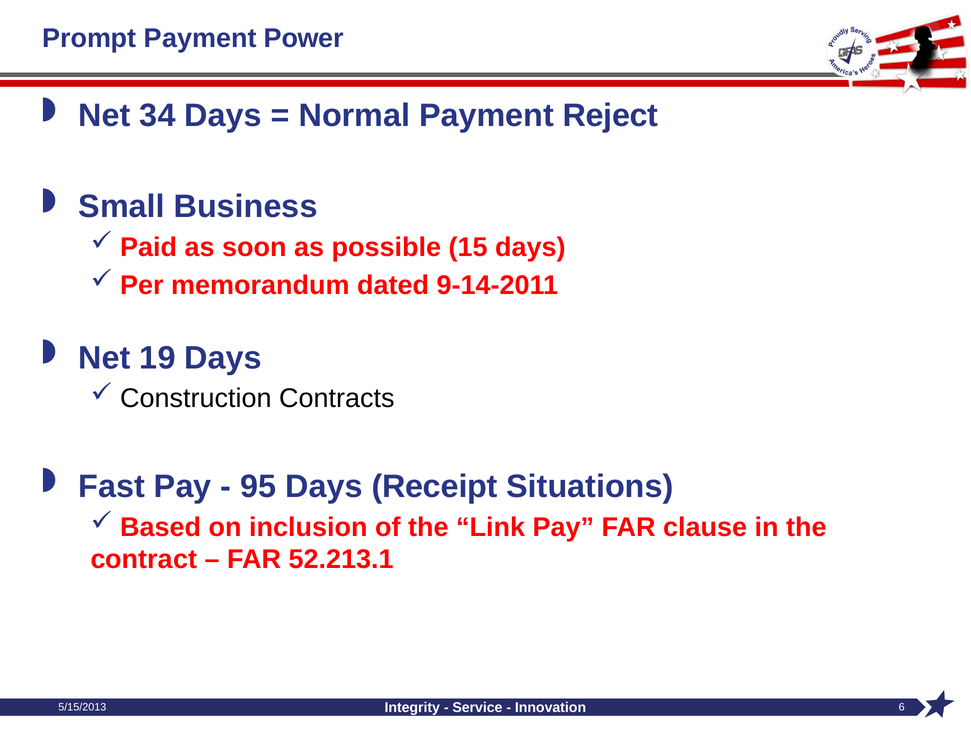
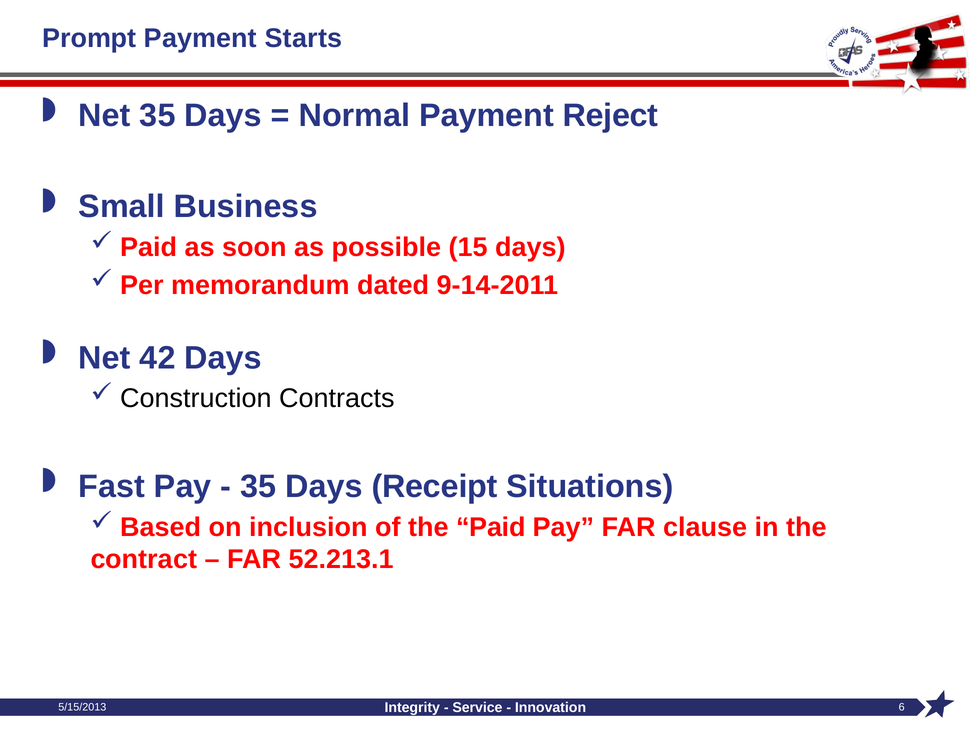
Power: Power -> Starts (303, 38)
Net 34: 34 -> 35 (157, 116)
19: 19 -> 42 (157, 357)
95: 95 -> 35 (258, 486)
the Link: Link -> Paid (491, 527)
